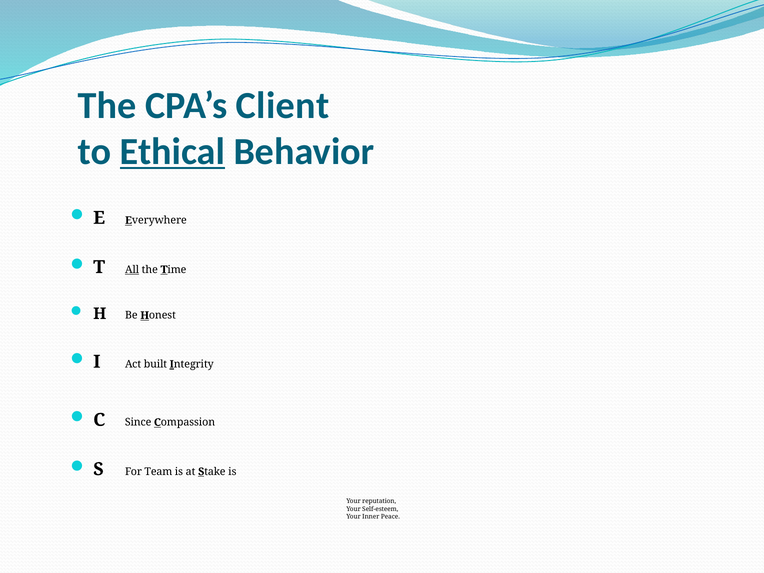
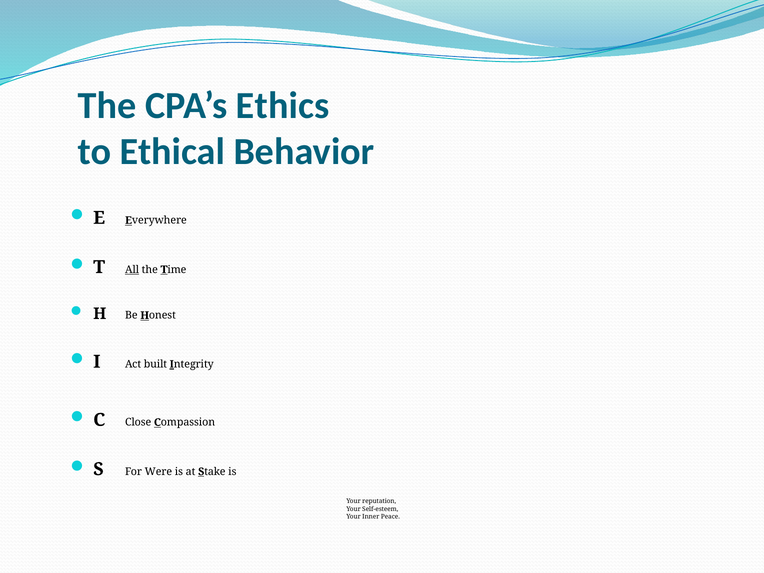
Client: Client -> Ethics (283, 106)
Ethical underline: present -> none (172, 152)
Since: Since -> Close (138, 422)
Team: Team -> Were (158, 472)
